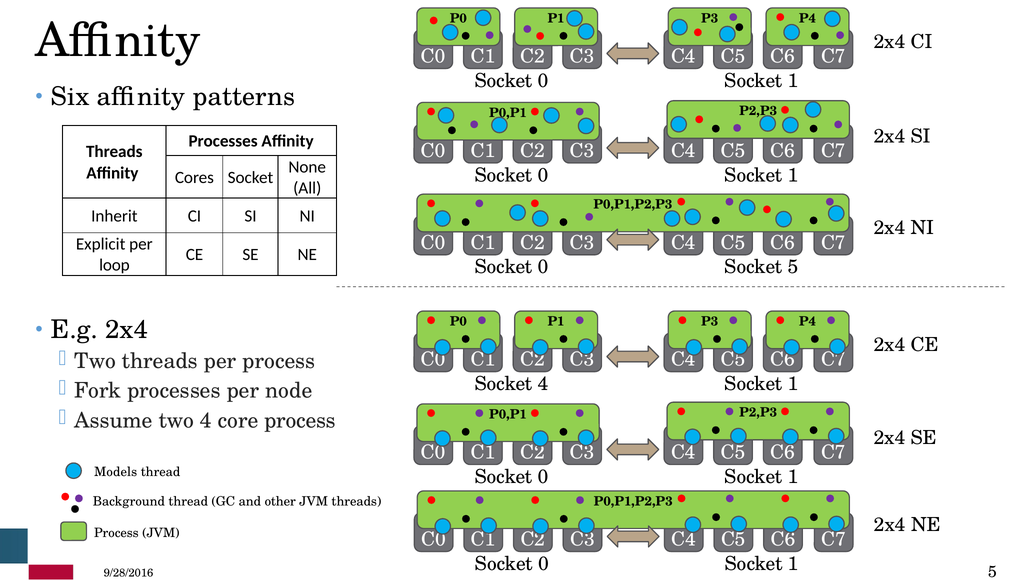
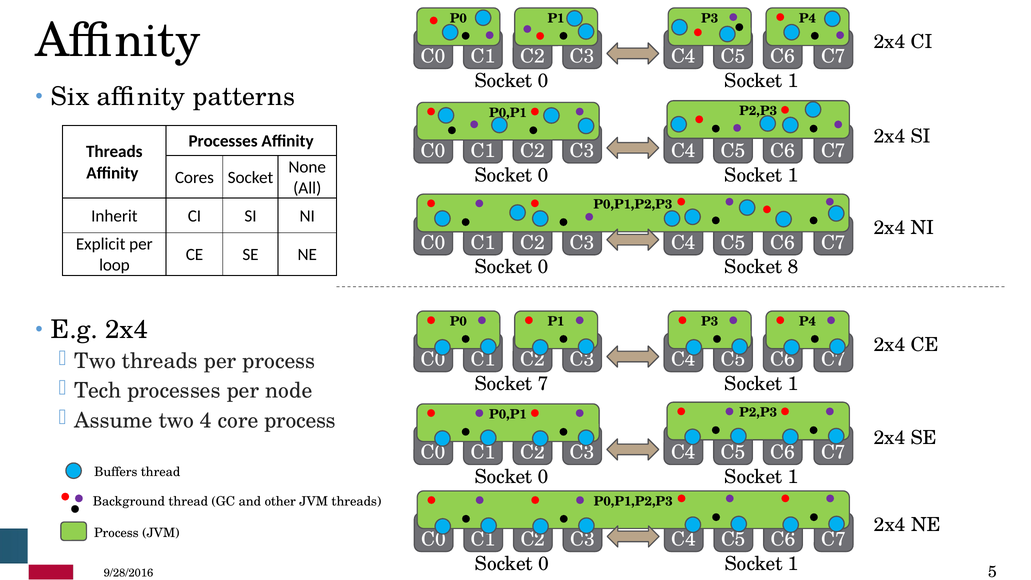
Socket 5: 5 -> 8 (793, 267)
Socket 4: 4 -> 7 (543, 384)
Fork: Fork -> Tech (98, 391)
Models: Models -> Buffers (116, 472)
